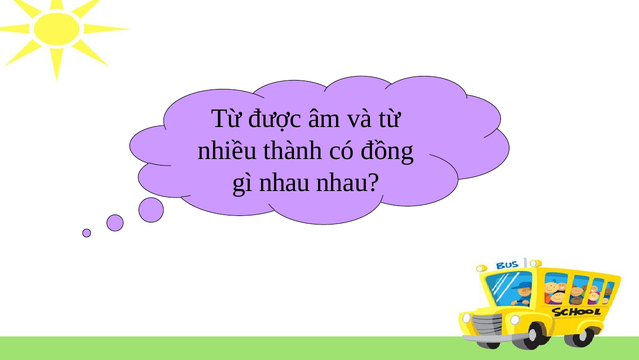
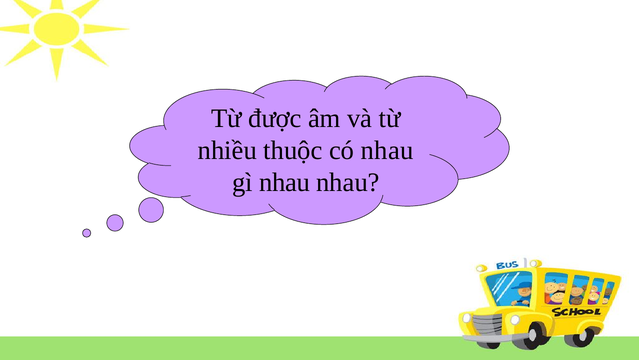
thành: thành -> thuộc (293, 150)
có đồng: đồng -> nhau (387, 150)
